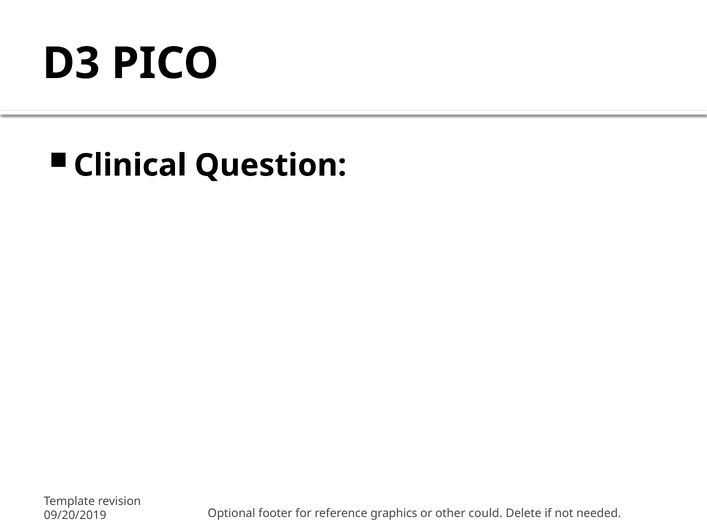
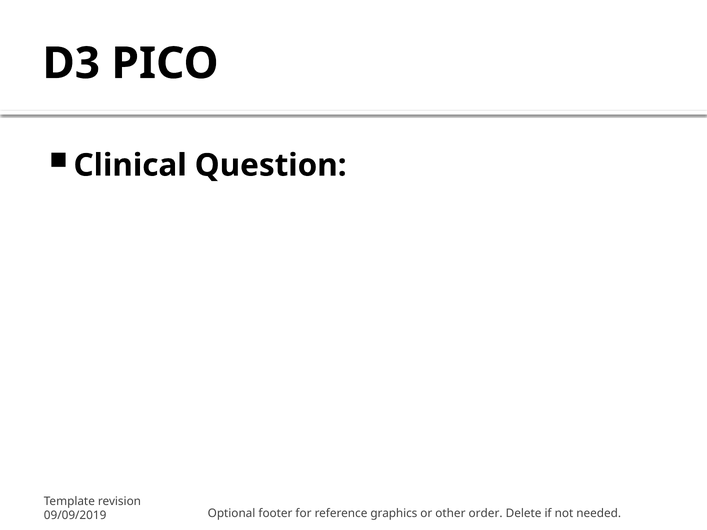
could: could -> order (486, 514)
09/20/2019: 09/20/2019 -> 09/09/2019 (75, 516)
